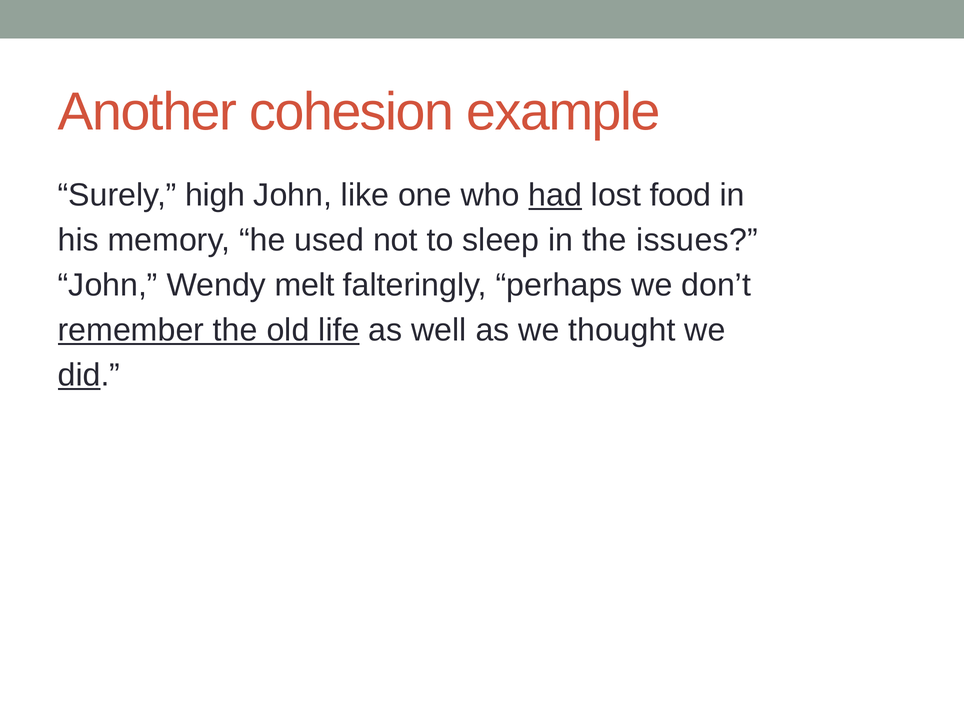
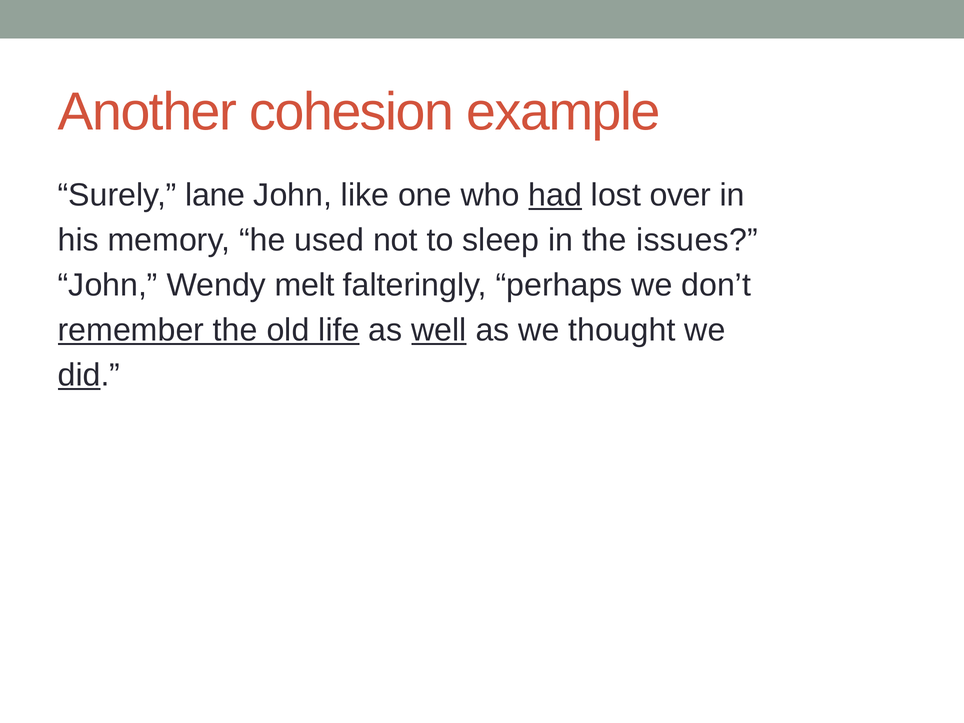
high: high -> lane (215, 195)
food: food -> over (680, 195)
well underline: none -> present (439, 330)
